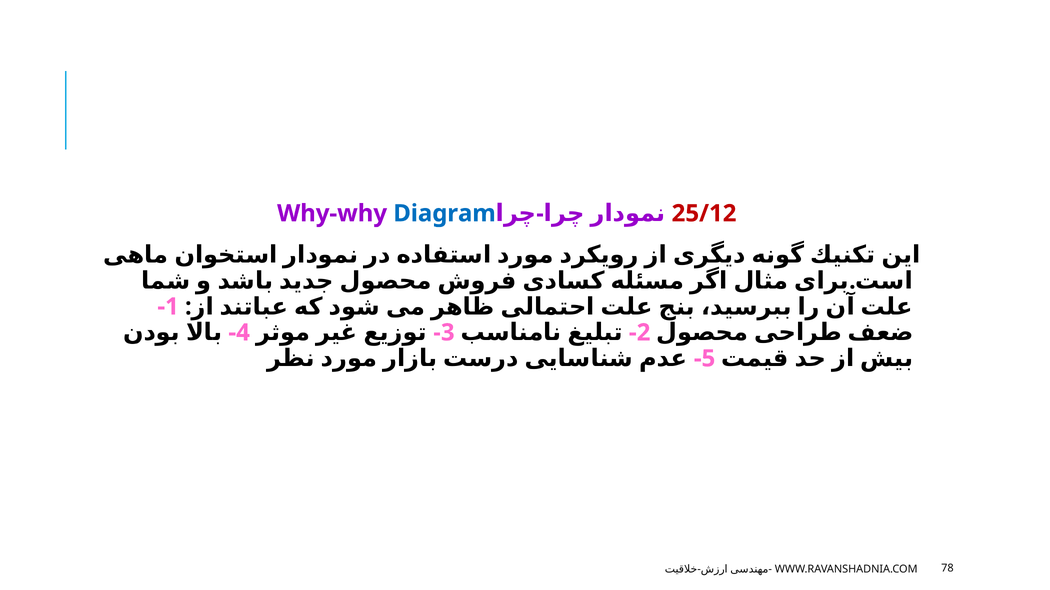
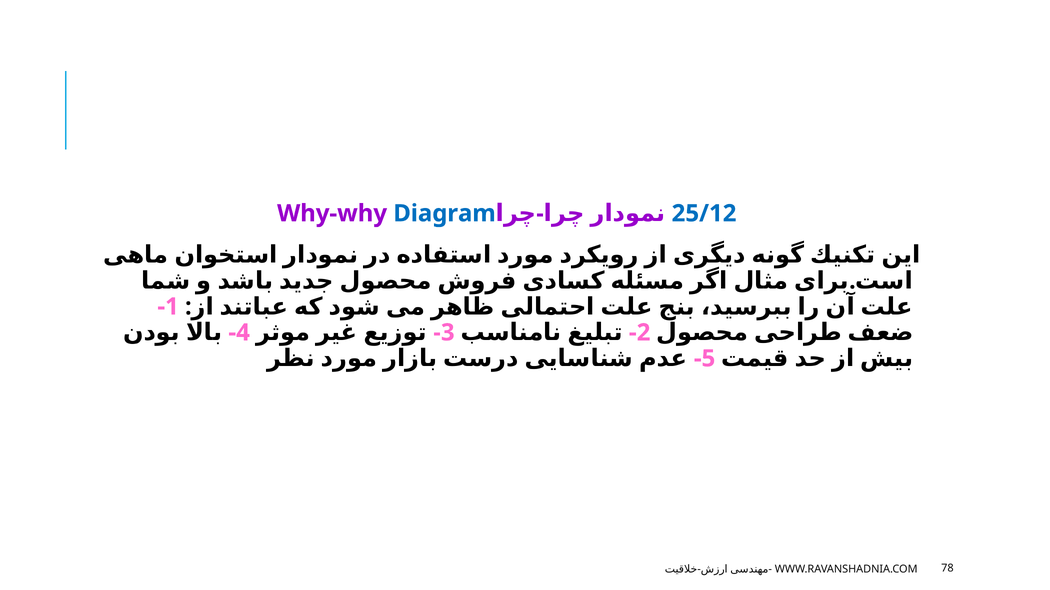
25/12 colour: red -> blue (704, 214)
